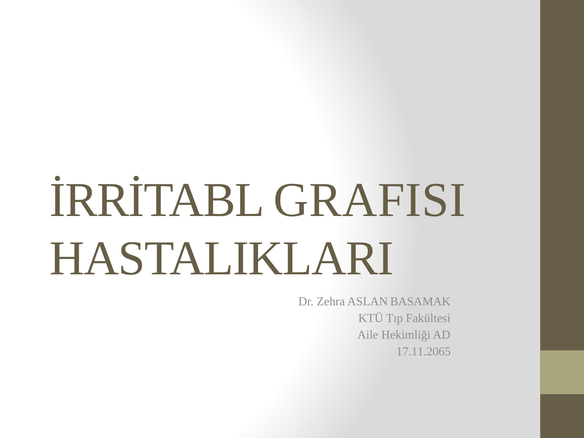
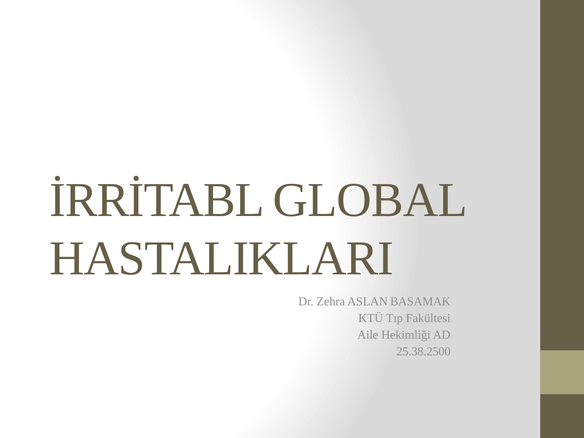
GRAFISI: GRAFISI -> GLOBAL (370, 200)
17.11.2065: 17.11.2065 -> 25.38.2500 (424, 352)
